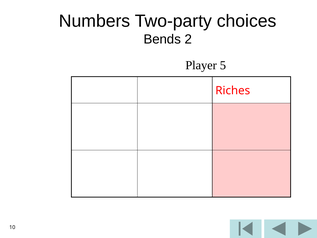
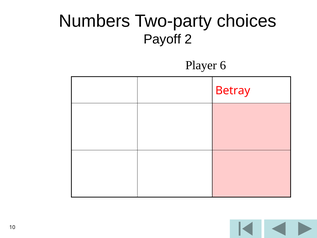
Bends: Bends -> Payoff (162, 39)
5: 5 -> 6 (223, 65)
Riches: Riches -> Betray (233, 90)
